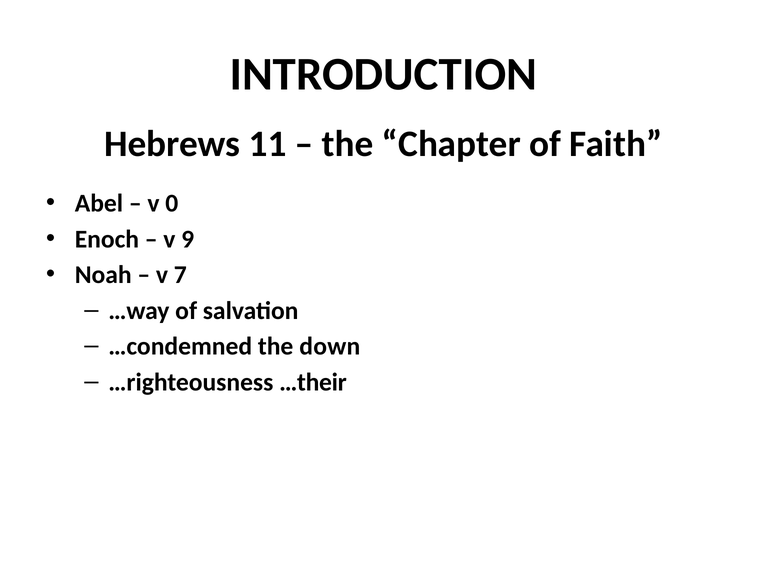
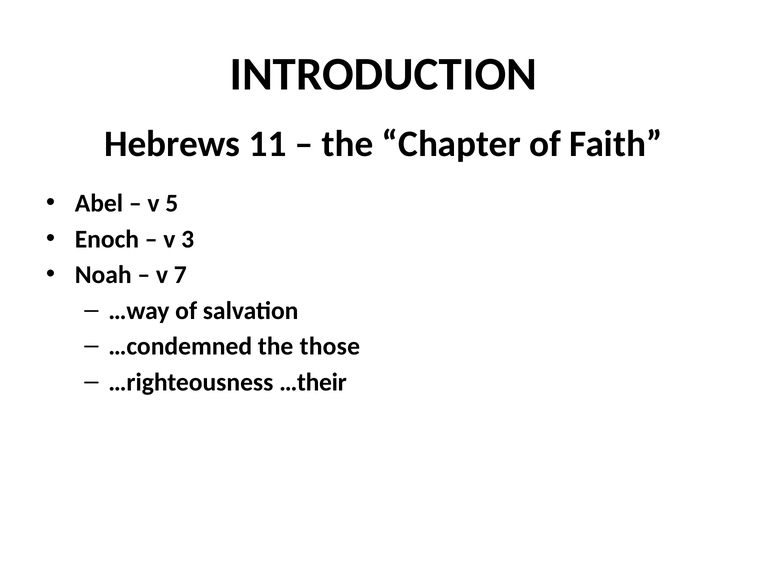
0: 0 -> 5 (172, 203)
9: 9 -> 3 (188, 239)
down: down -> those (330, 347)
